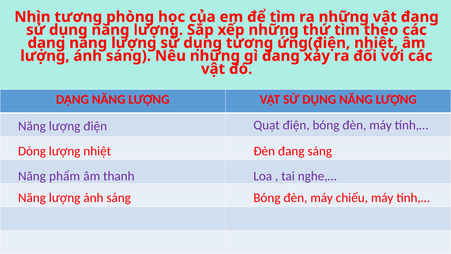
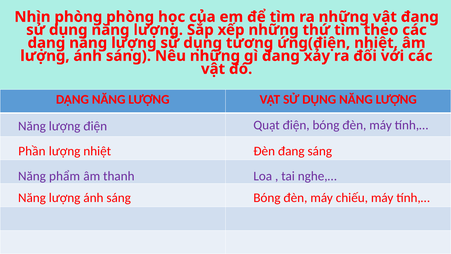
Nhìn tương: tương -> phòng (78, 17)
Dòng: Dòng -> Phần (32, 151)
